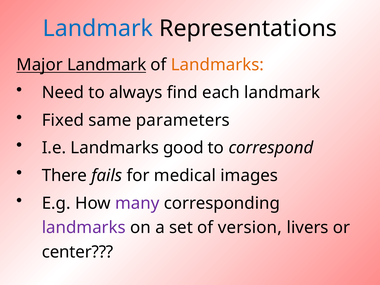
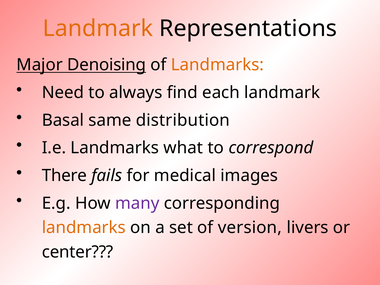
Landmark colour: blue -> orange (98, 29)
Major Landmark: Landmark -> Denoising (107, 65)
Fixed: Fixed -> Basal (63, 120)
parameters: parameters -> distribution (183, 120)
good: good -> what (183, 148)
landmarks colour: purple -> orange (84, 228)
